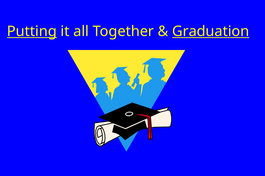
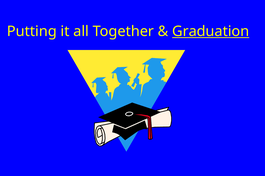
Putting underline: present -> none (32, 31)
